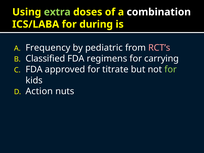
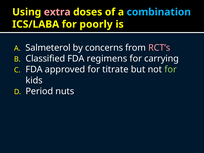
extra colour: light green -> pink (57, 12)
combination colour: white -> light blue (159, 12)
during: during -> poorly (96, 24)
Frequency: Frequency -> Salmeterol (48, 48)
pediatric: pediatric -> concerns (104, 48)
Action: Action -> Period (39, 91)
